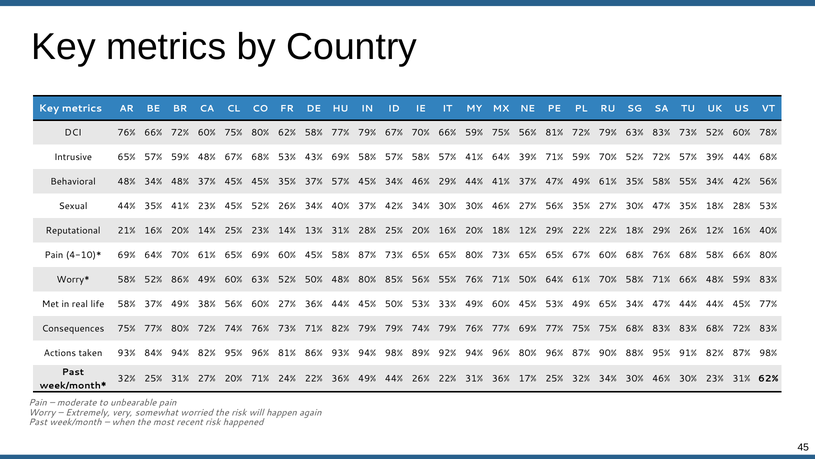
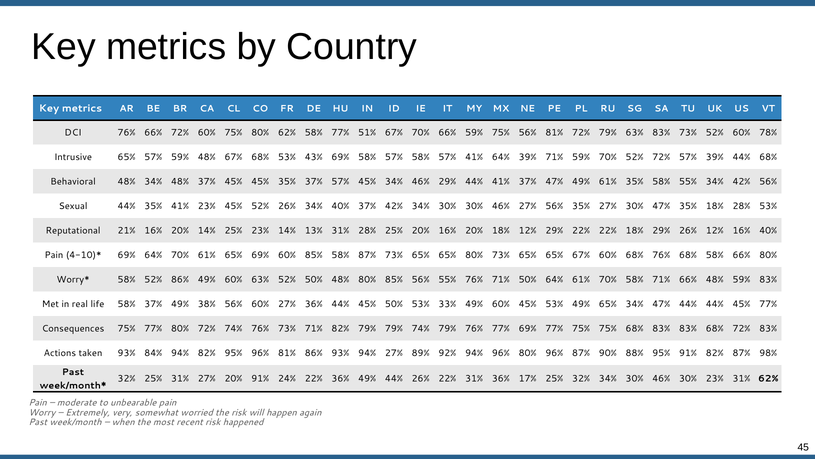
77% 79%: 79% -> 51% (367, 133)
69% 60% 45%: 45% -> 85% (314, 255)
94% 98%: 98% -> 27% (394, 353)
20% 71%: 71% -> 91% (260, 378)
